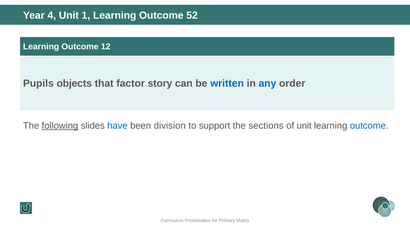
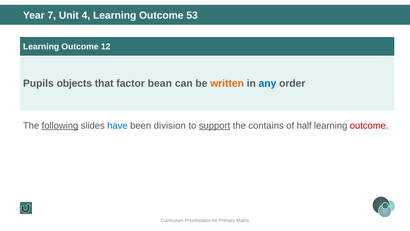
4: 4 -> 7 (52, 15)
1: 1 -> 4 (86, 15)
52: 52 -> 53 (192, 15)
story: story -> bean (160, 83)
written colour: blue -> orange (227, 83)
support underline: none -> present (215, 125)
sections: sections -> contains (266, 125)
of unit: unit -> half (304, 125)
outcome colour: blue -> red (369, 125)
